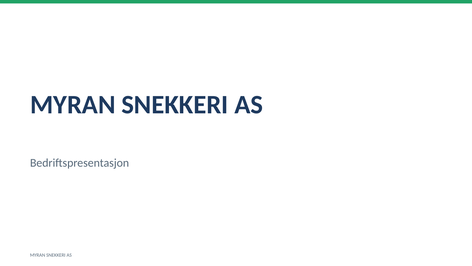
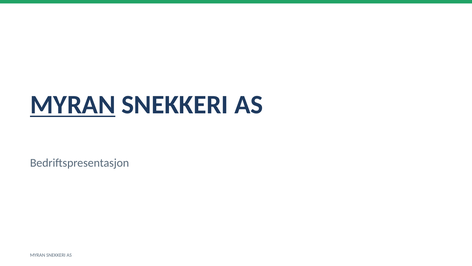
MYRAN underline: none -> present (73, 105)
